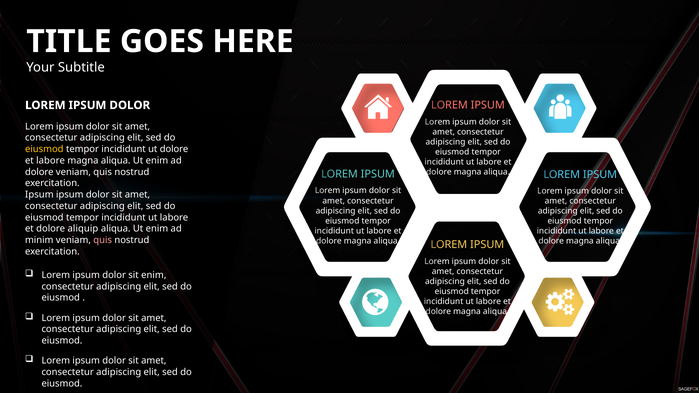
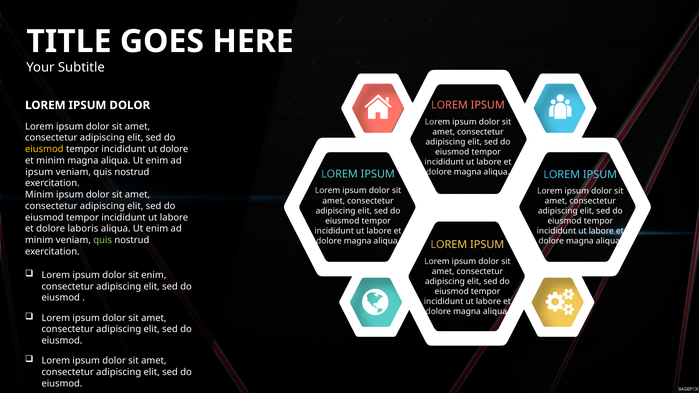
et labore: labore -> minim (51, 161)
dolore: dolore -> ipsum (39, 172)
Ipsum: Ipsum -> Minim (39, 195)
aliquip: aliquip -> laboris (83, 229)
quis colour: pink -> light green (103, 240)
